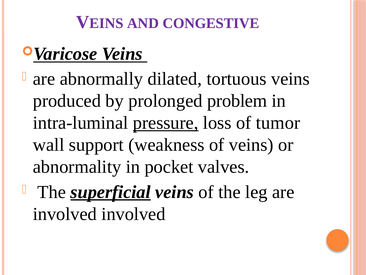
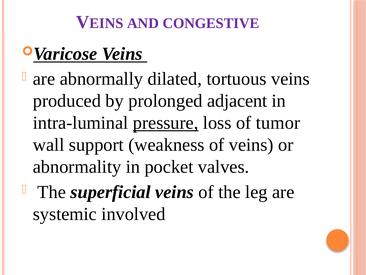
problem: problem -> adjacent (237, 101)
superficial underline: present -> none (111, 192)
involved: involved -> systemic (65, 214)
